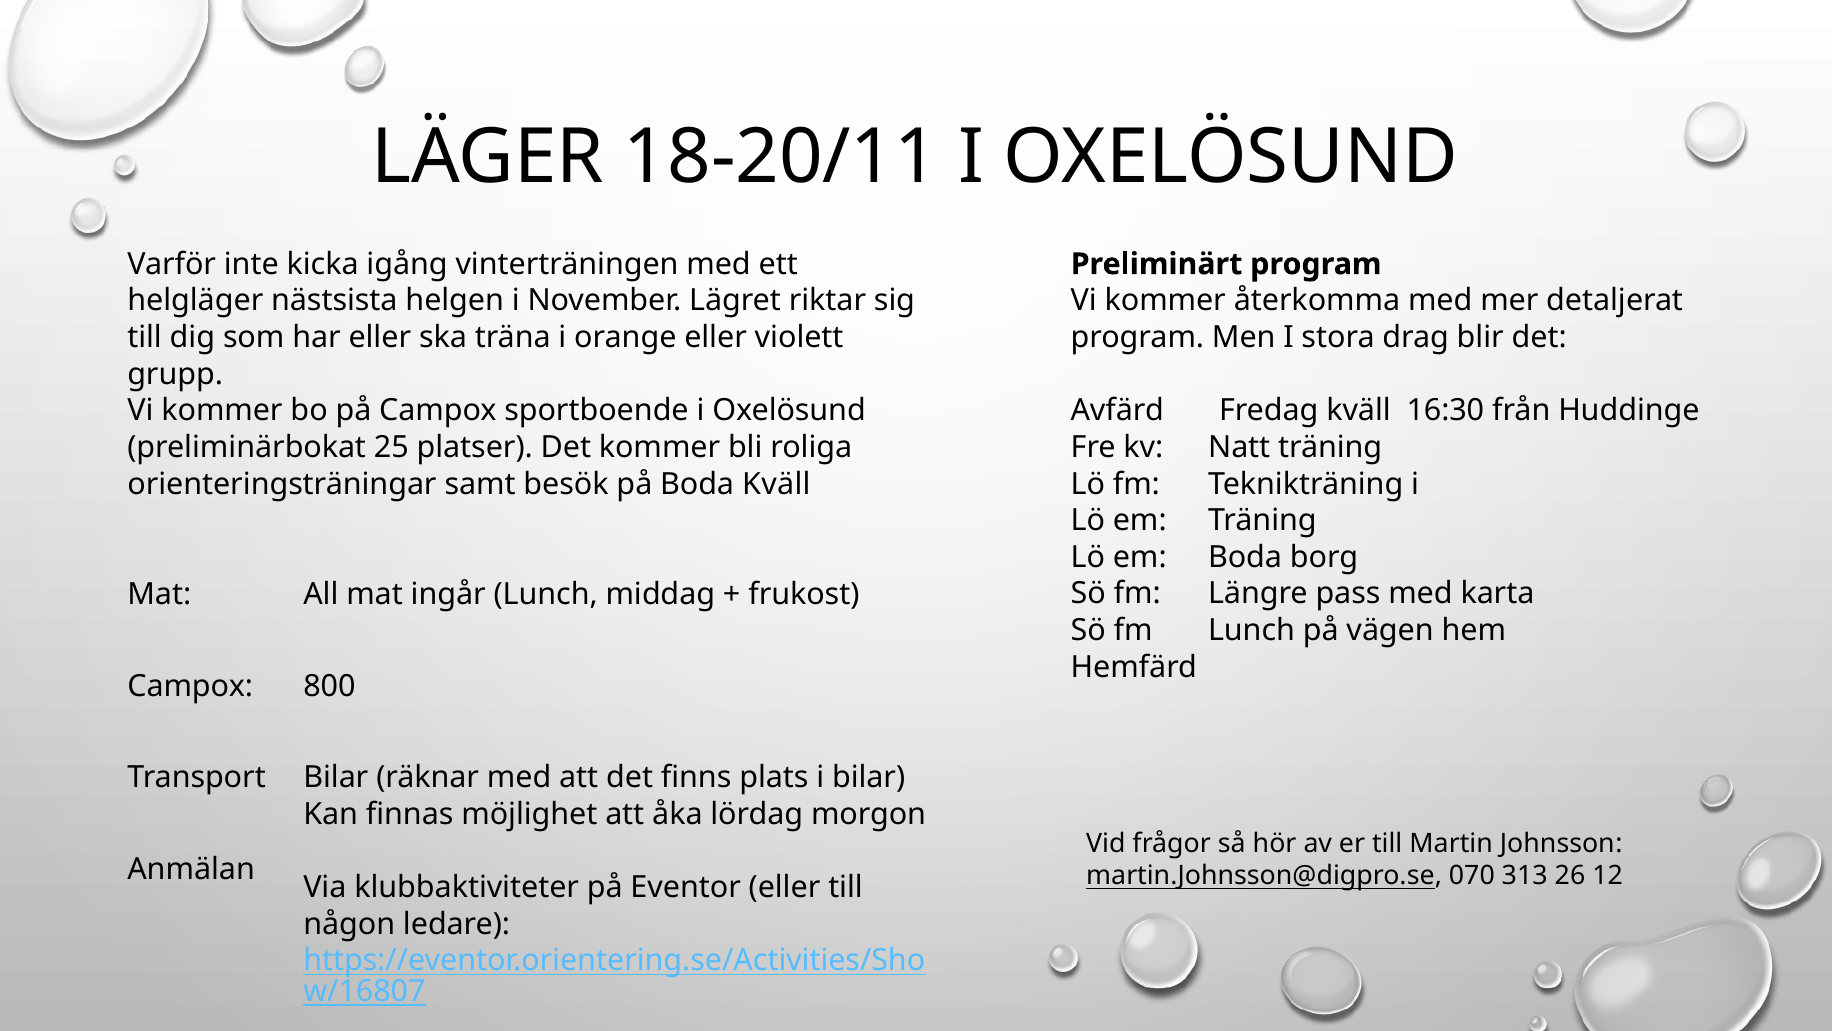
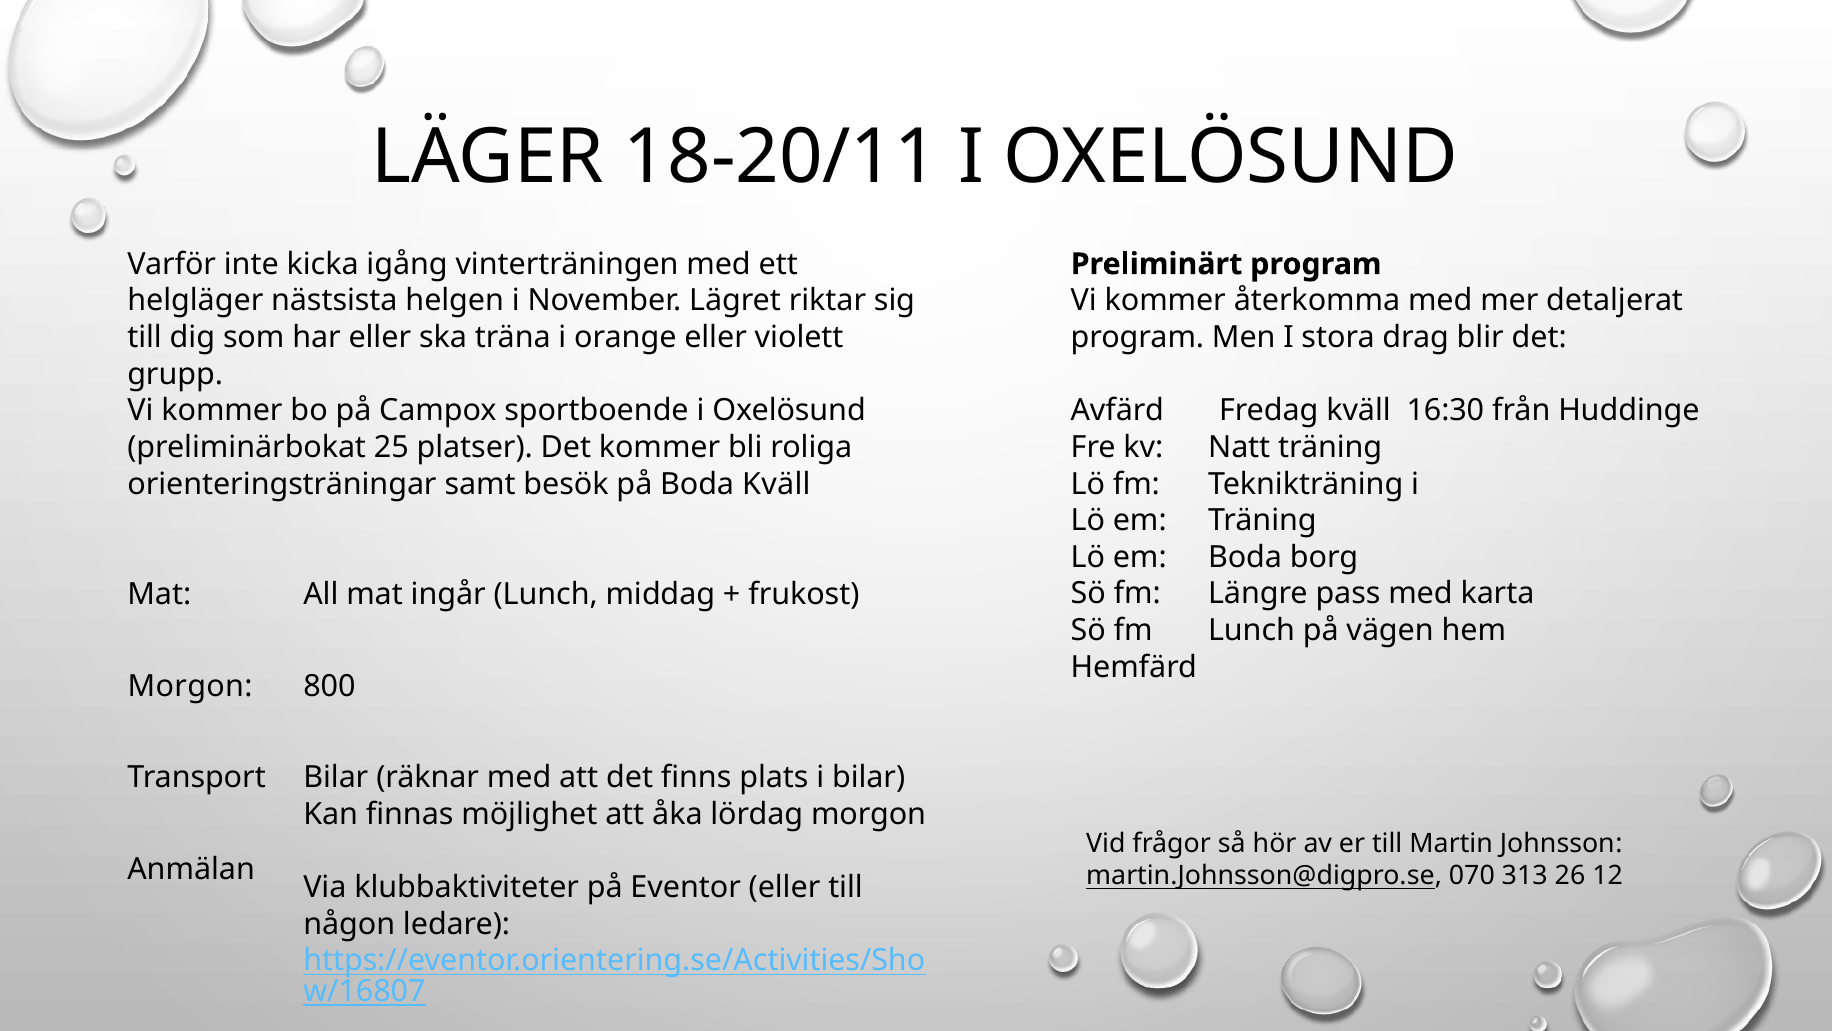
Campox: Campox -> Morgon (190, 686)
